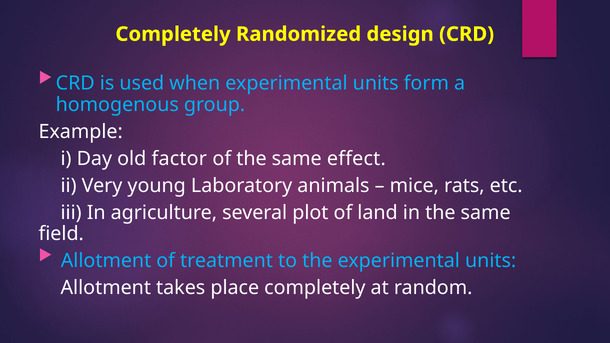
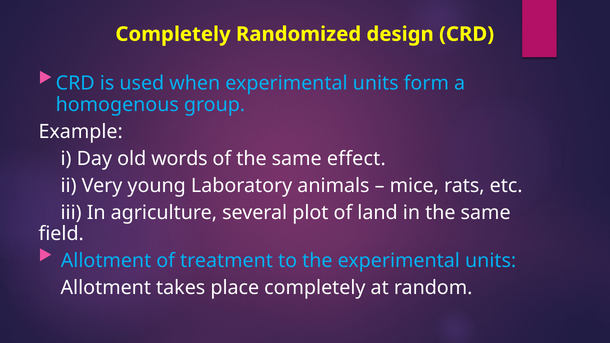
factor: factor -> words (179, 159)
